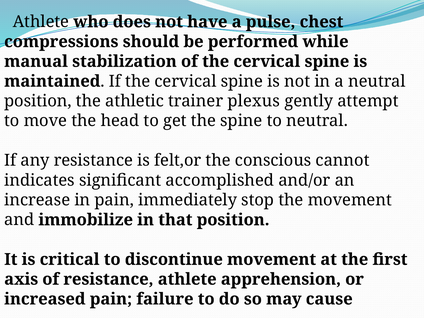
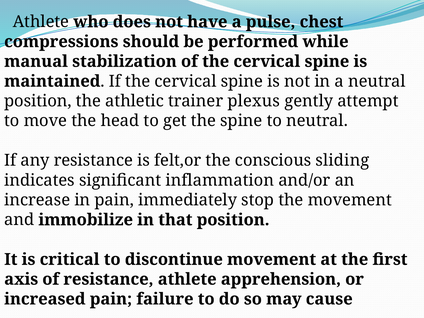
cannot: cannot -> sliding (343, 160)
accomplished: accomplished -> inflammation (220, 180)
